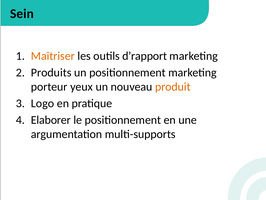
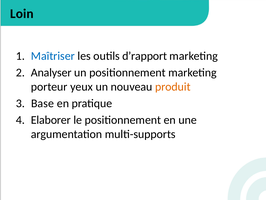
Sein: Sein -> Loin (22, 14)
Maîtriser colour: orange -> blue (53, 56)
Produits: Produits -> Analyser (51, 72)
Logo: Logo -> Base (43, 103)
